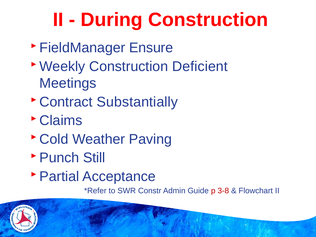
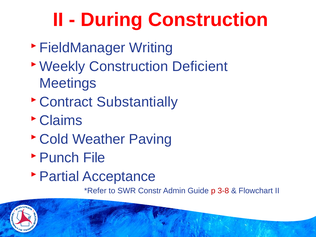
Ensure: Ensure -> Writing (151, 48)
Still: Still -> File (94, 158)
